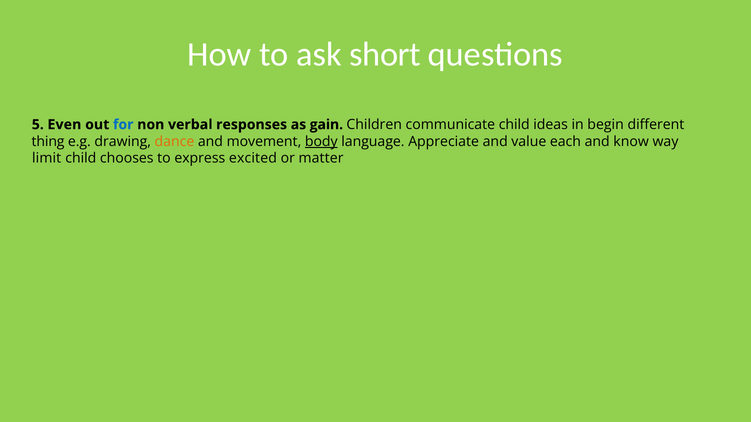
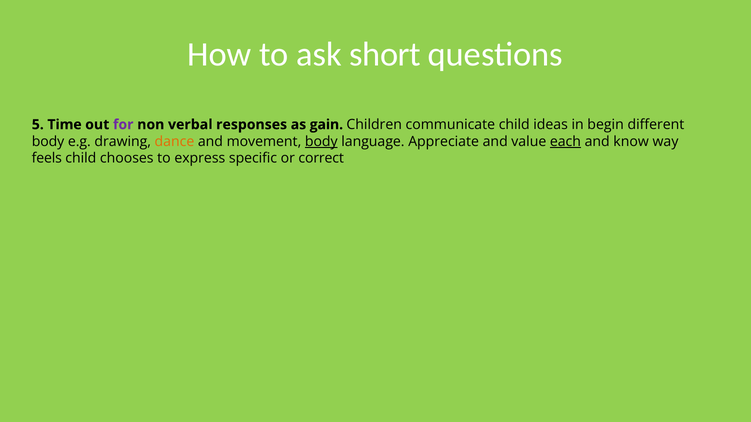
Even: Even -> Time (65, 125)
for colour: blue -> purple (123, 125)
thing: thing -> body (48, 142)
each underline: none -> present (565, 142)
limit: limit -> feels (47, 158)
excited: excited -> specific (253, 158)
matter: matter -> correct (321, 158)
